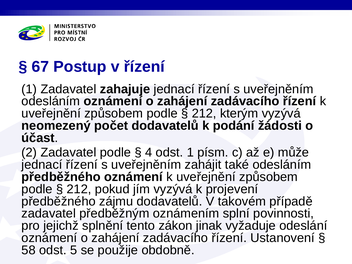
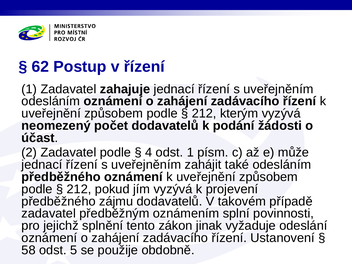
67: 67 -> 62 (40, 67)
